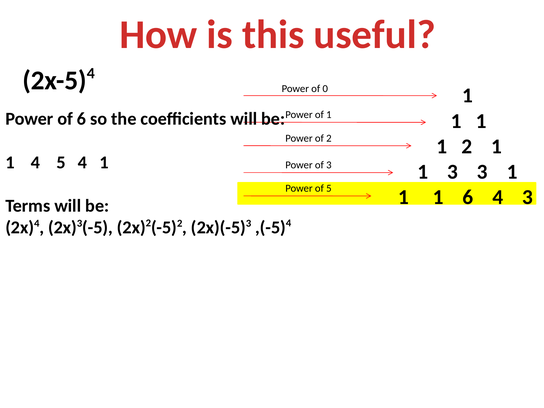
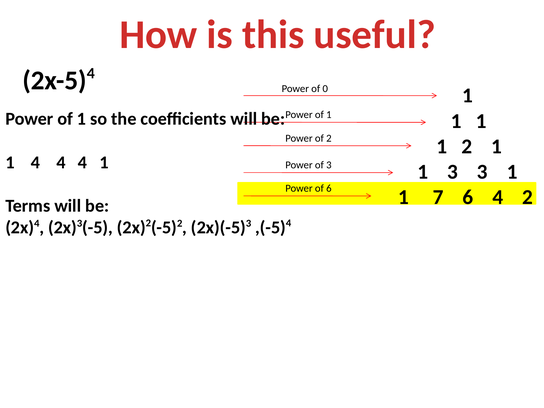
6: 6 -> 1 (82, 119)
1 4 5: 5 -> 4 (61, 162)
of 5: 5 -> 6 (329, 188)
1: 1 -> 7 (438, 197)
4 3: 3 -> 2 (527, 197)
